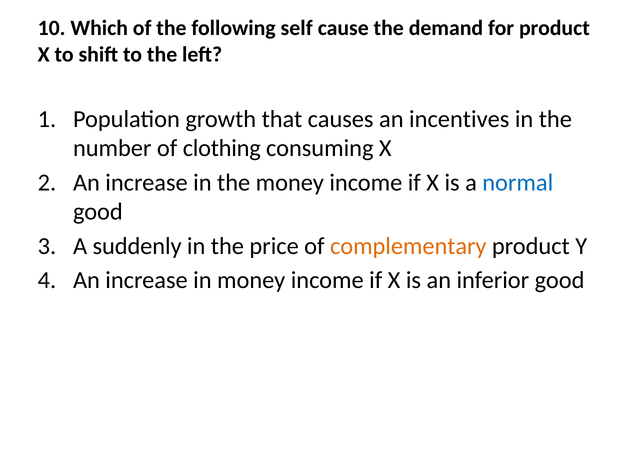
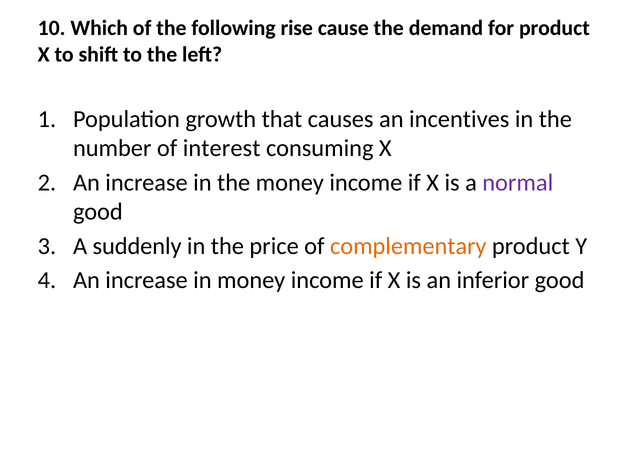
self: self -> rise (297, 28)
clothing: clothing -> interest (222, 148)
normal colour: blue -> purple (518, 182)
